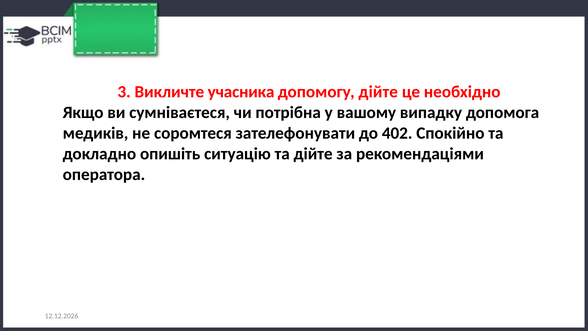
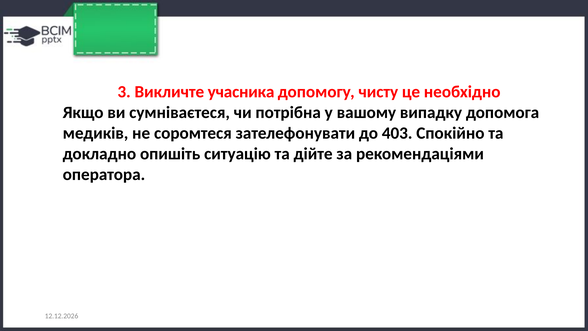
допомогу дійте: дійте -> чисту (378, 92)
402: 402 -> 403 (397, 133)
